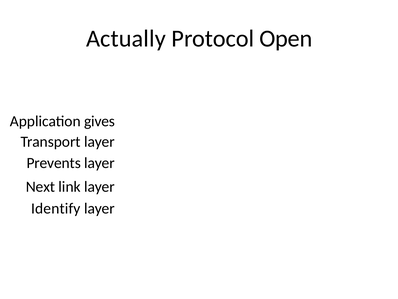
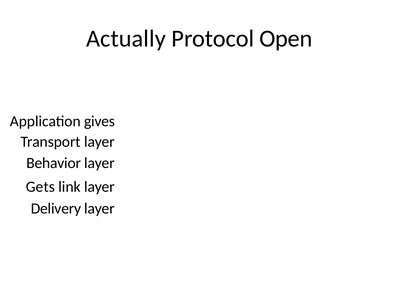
Prevents: Prevents -> Behavior (54, 163)
Next: Next -> Gets (40, 186)
Identify: Identify -> Delivery (56, 208)
